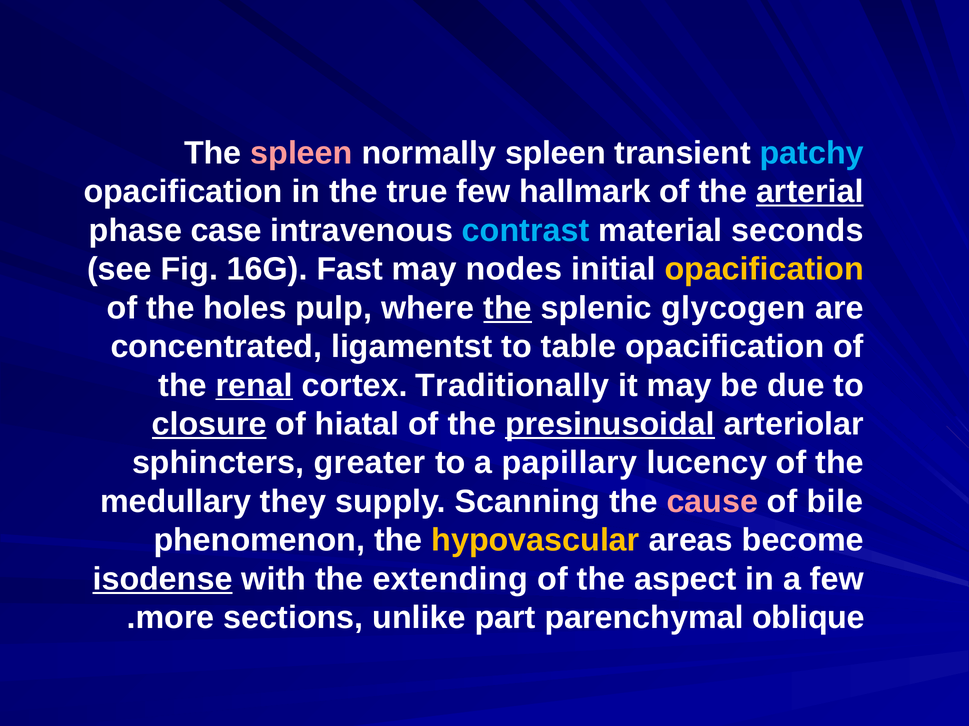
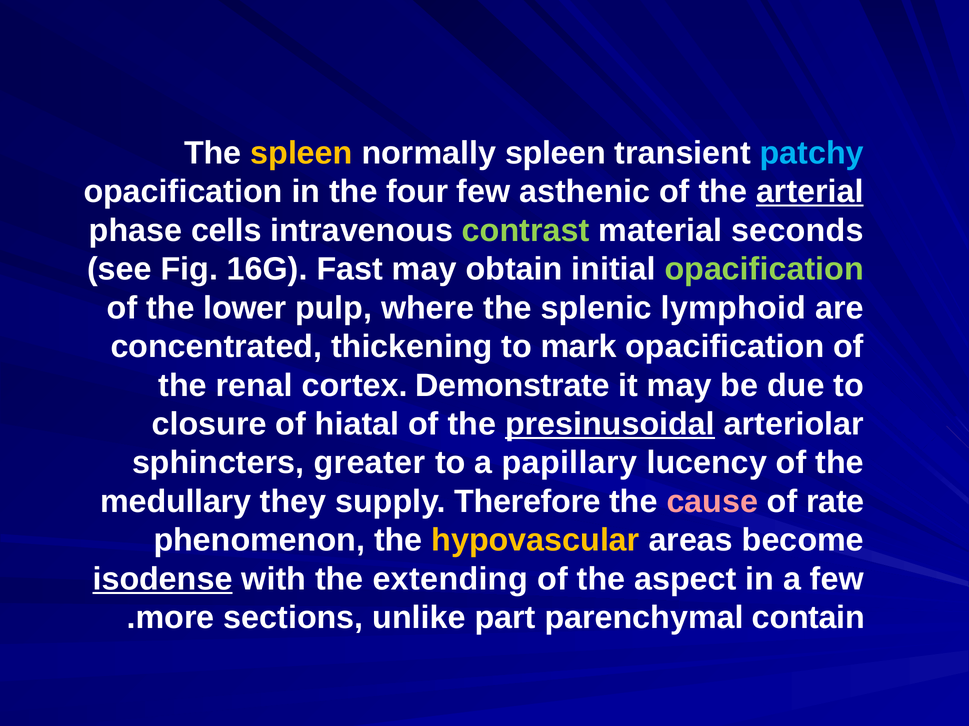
spleen colour: pink -> yellow (301, 153)
true: true -> four (417, 192)
hallmark: hallmark -> asthenic (585, 192)
case: case -> cells (226, 231)
contrast colour: light blue -> light green (526, 231)
nodes: nodes -> obtain (514, 270)
opacification colour: yellow -> light green (764, 270)
holes: holes -> lower (245, 308)
the underline: present -> none (508, 308)
glycogen: glycogen -> lymphoid (733, 308)
ligamentst: ligamentst -> thickening (412, 347)
table: table -> mark (579, 347)
renal underline: present -> none (254, 386)
Traditionally: Traditionally -> Demonstrate (513, 386)
closure underline: present -> none (209, 425)
Scanning: Scanning -> Therefore (528, 502)
bile: bile -> rate (835, 502)
oblique: oblique -> contain (808, 618)
